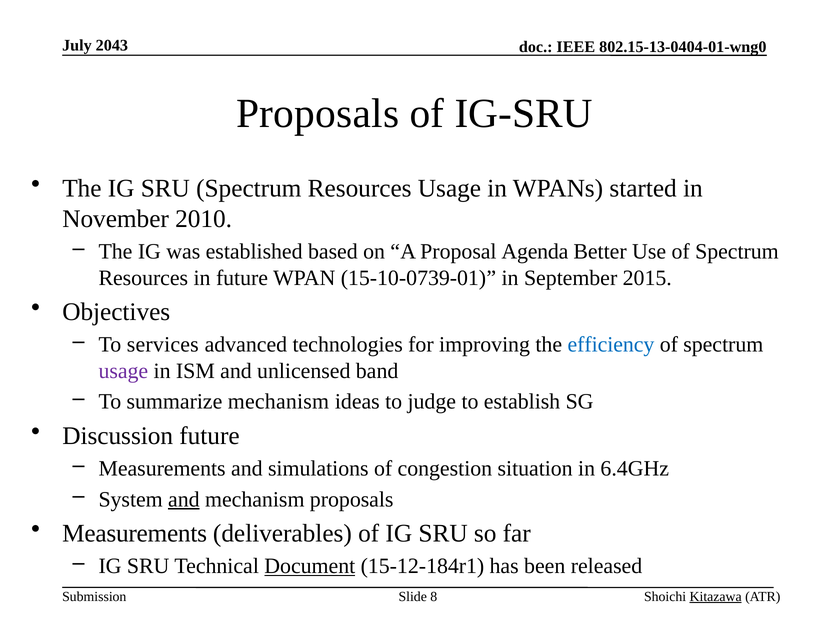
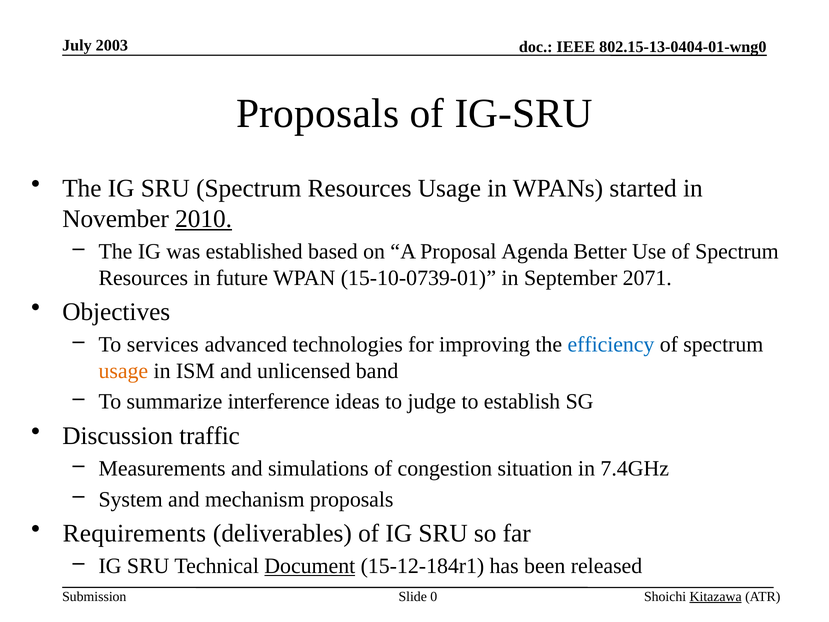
2043: 2043 -> 2003 (112, 45)
2010 underline: none -> present (204, 219)
2015: 2015 -> 2071 (647, 278)
usage colour: purple -> orange (123, 371)
summarize mechanism: mechanism -> interference (279, 402)
Discussion future: future -> traffic (210, 436)
6.4GHz: 6.4GHz -> 7.4GHz (635, 468)
and underline: present -> none (184, 499)
Measurements: Measurements -> Requirements (134, 533)
8: 8 -> 0 (434, 596)
